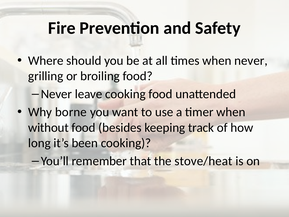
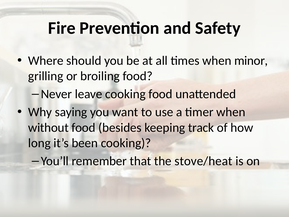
when never: never -> minor (251, 61)
borne: borne -> saying (71, 112)
